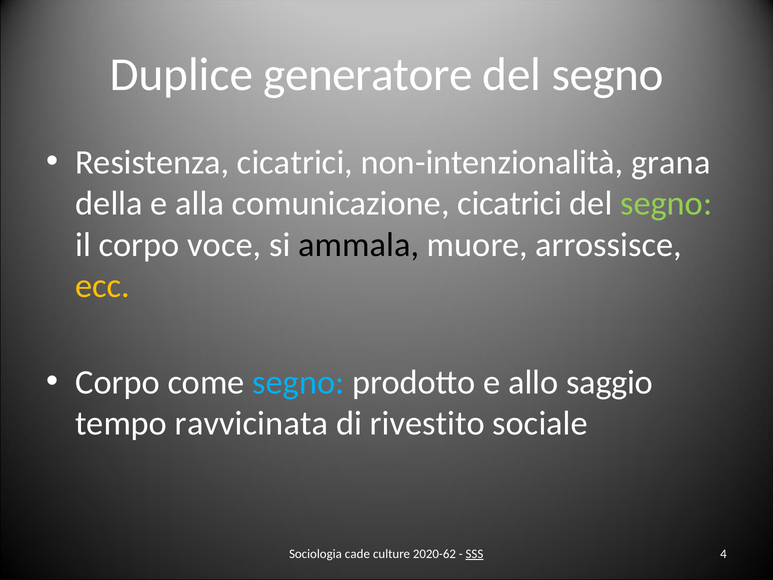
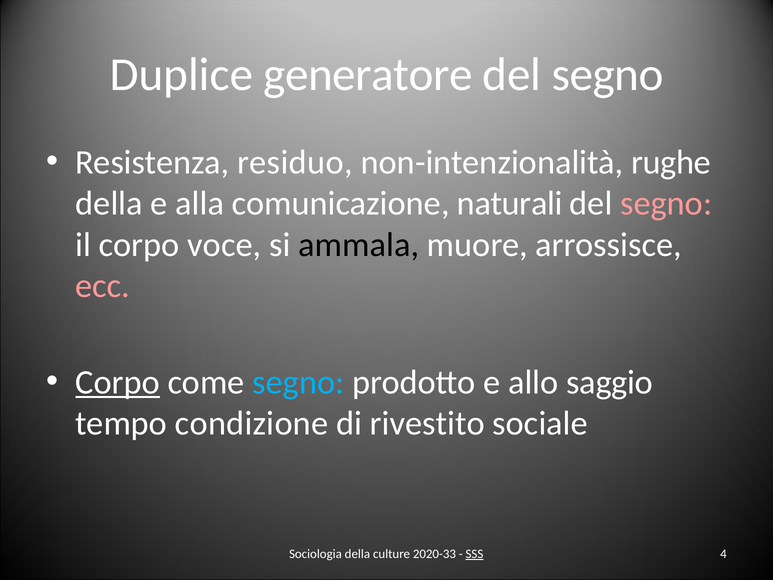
Resistenza cicatrici: cicatrici -> residuo (295, 162)
grana: grana -> rughe (671, 162)
comunicazione cicatrici: cicatrici -> naturali (510, 203)
segno colour: light green -> pink (666, 203)
ecc colour: yellow -> pink (103, 286)
Corpo underline: none -> present (118, 382)
ravvicinata: ravvicinata -> condizione (252, 423)
Sociologia cade: cade -> della (357, 554)
2020-62: 2020-62 -> 2020-33 (434, 554)
